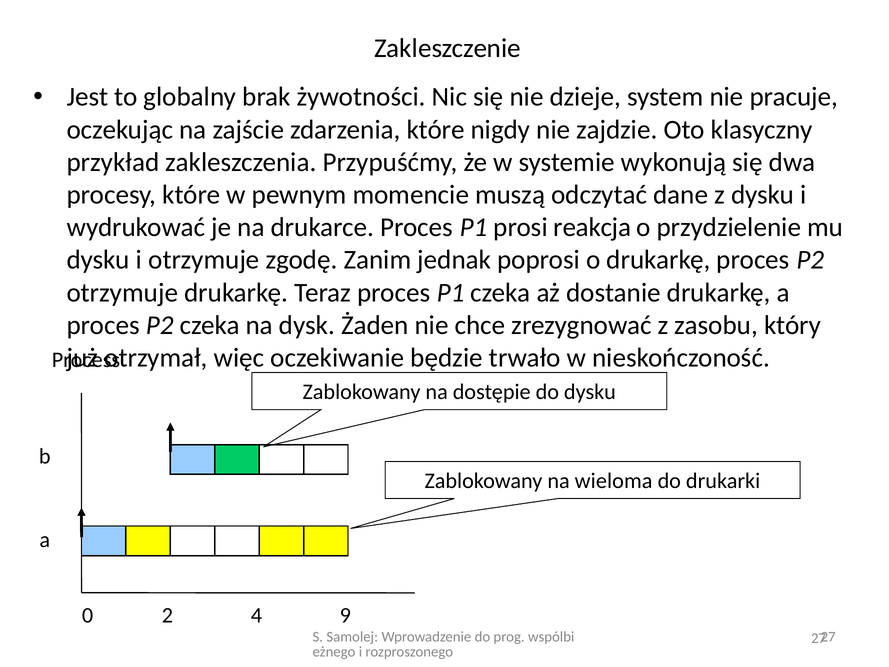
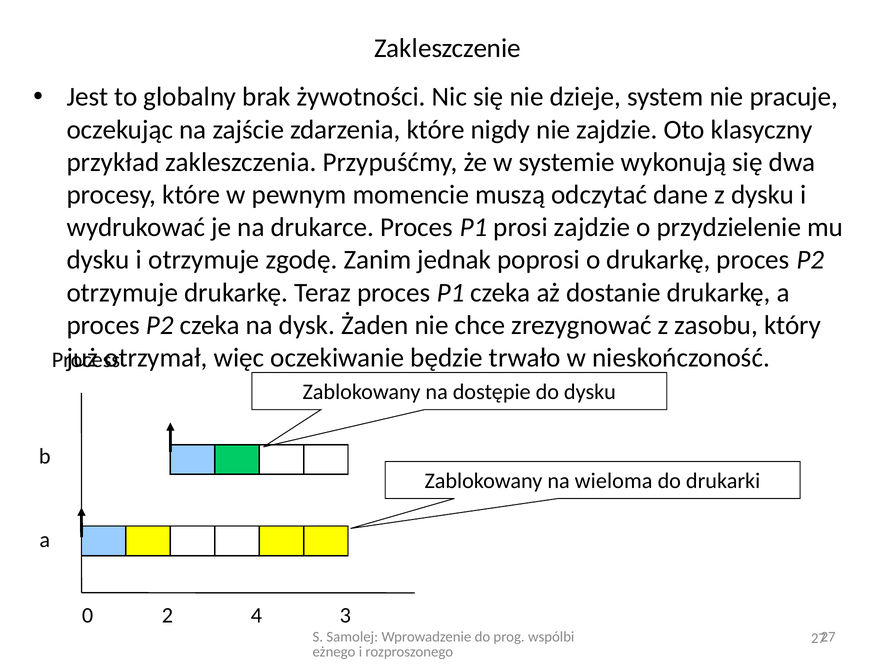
prosi reakcja: reakcja -> zajdzie (592, 227)
9: 9 -> 3 (345, 615)
